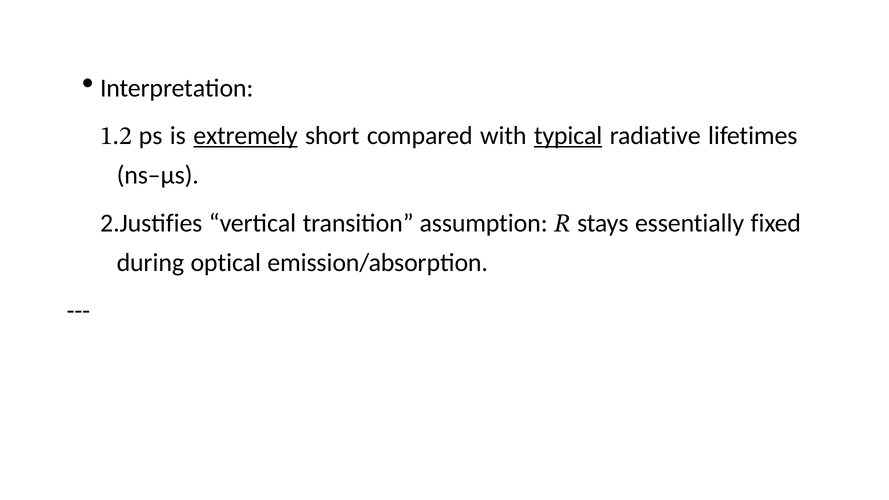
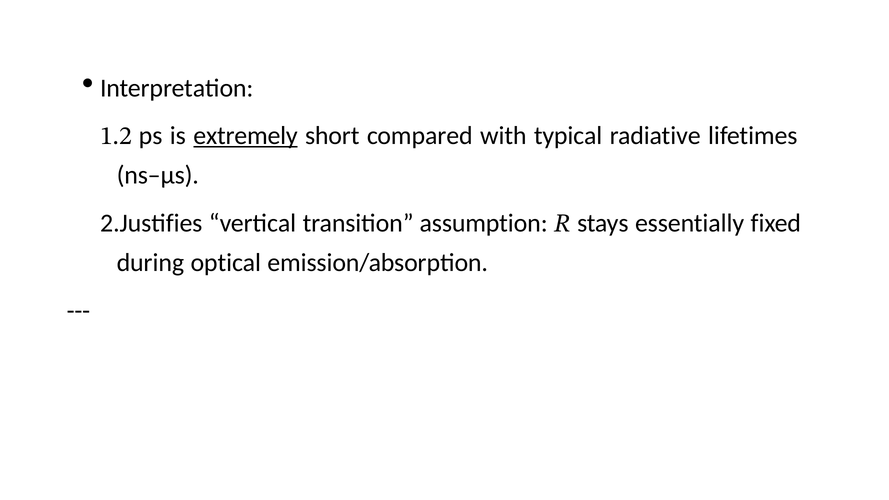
typical underline: present -> none (568, 136)
